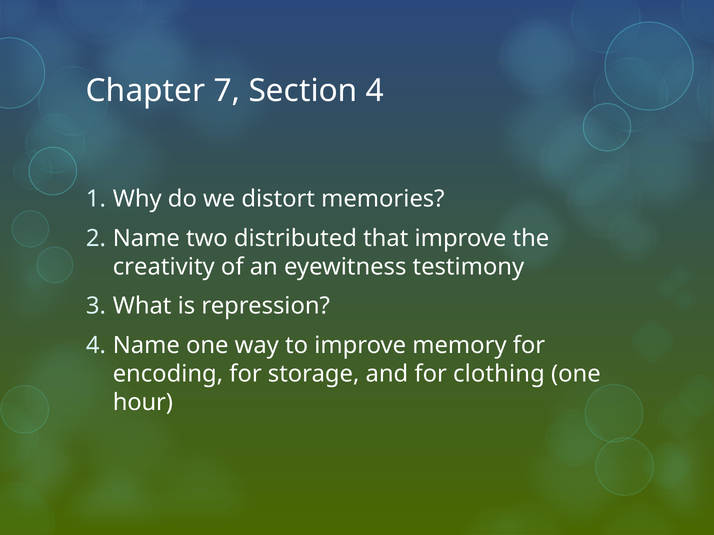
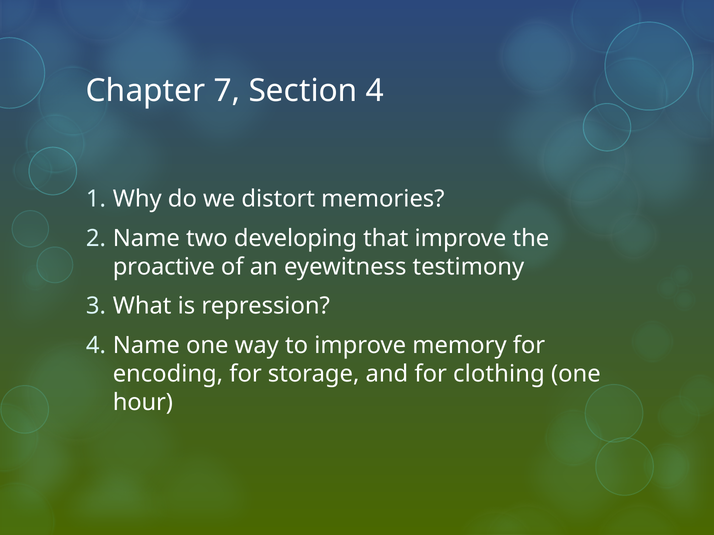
distributed: distributed -> developing (295, 238)
creativity: creativity -> proactive (164, 267)
